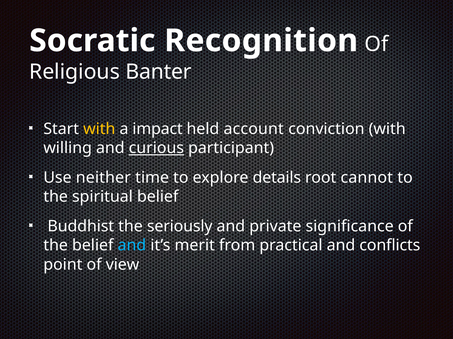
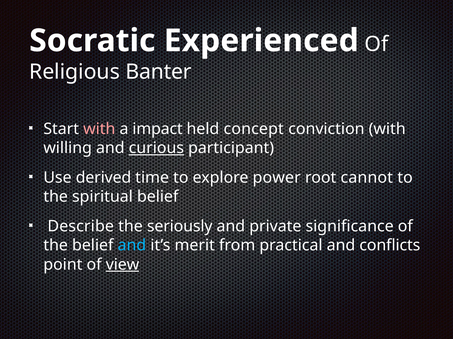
Recognition: Recognition -> Experienced (261, 41)
with colour: yellow -> pink (99, 129)
account: account -> concept (254, 129)
neither: neither -> derived (103, 178)
details: details -> power (277, 178)
Buddhist: Buddhist -> Describe (81, 227)
view underline: none -> present (122, 265)
